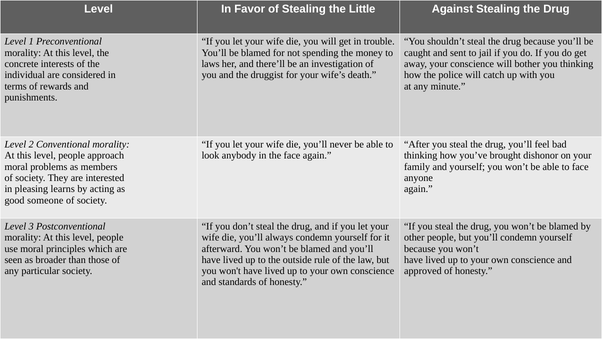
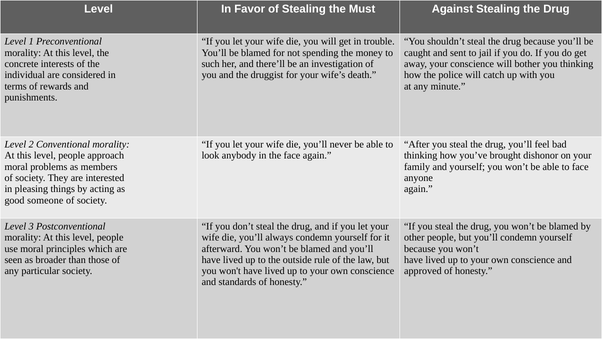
Little: Little -> Must (362, 9)
laws: laws -> such (211, 64)
learns: learns -> things (63, 189)
